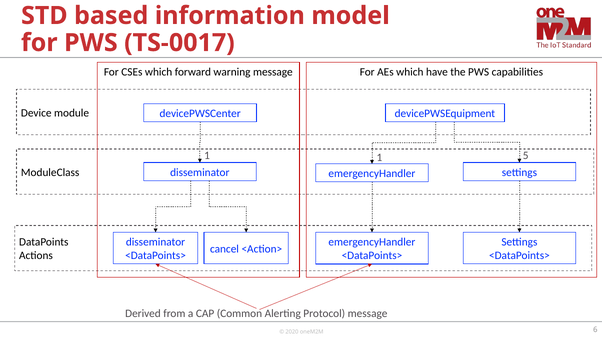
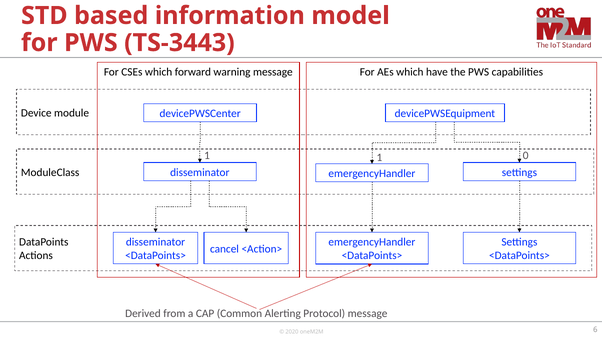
TS-0017: TS-0017 -> TS-3443 (179, 43)
5: 5 -> 0 (526, 155)
